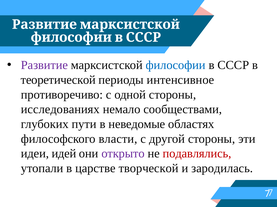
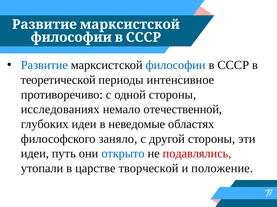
Развитие colour: purple -> blue (44, 65)
сообществами: сообществами -> отечественной (183, 110)
глубоких пути: пути -> идеи (84, 125)
власти: власти -> заняло (118, 139)
идей: идей -> путь (64, 154)
открыто colour: purple -> blue (123, 154)
зародилась: зародилась -> положение (222, 169)
